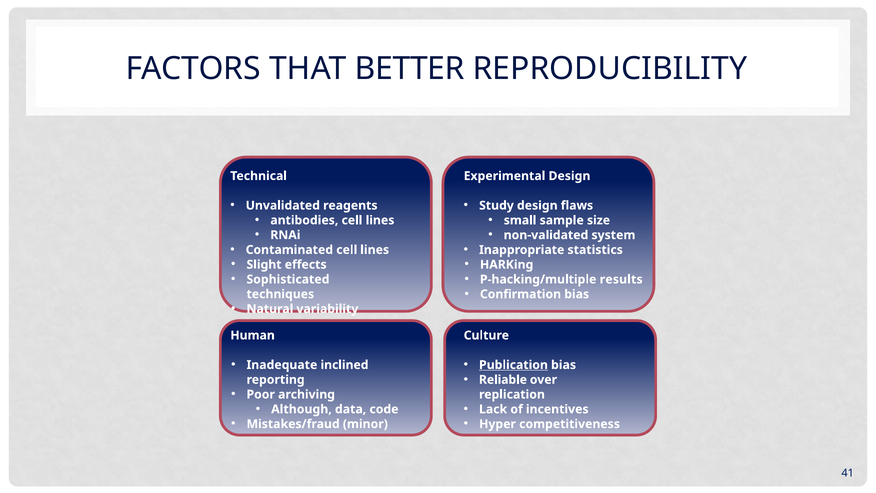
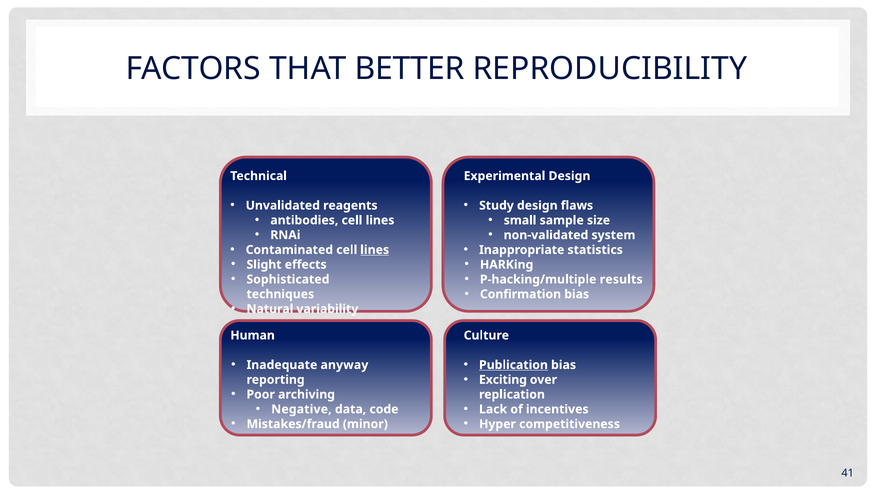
lines underline: none -> present (375, 250)
inclined: inclined -> anyway (344, 365)
Reliable: Reliable -> Exciting (503, 380)
Although: Although -> Negative (301, 409)
